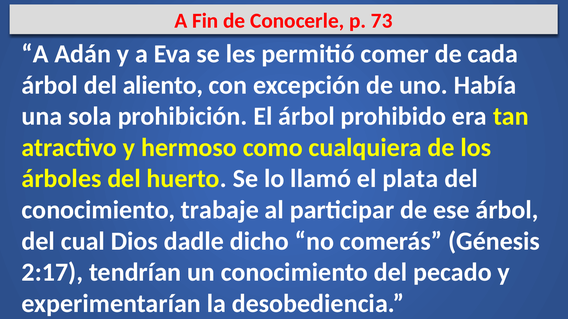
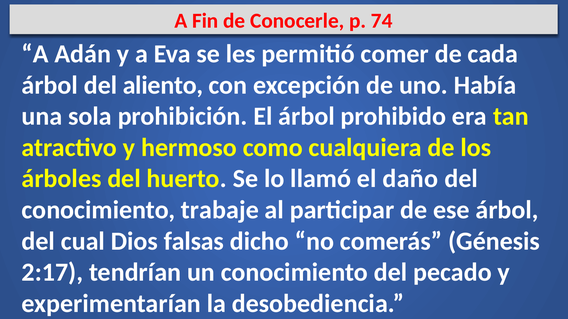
73: 73 -> 74 (382, 21)
plata: plata -> daño (410, 179)
dadle: dadle -> falsas (194, 241)
